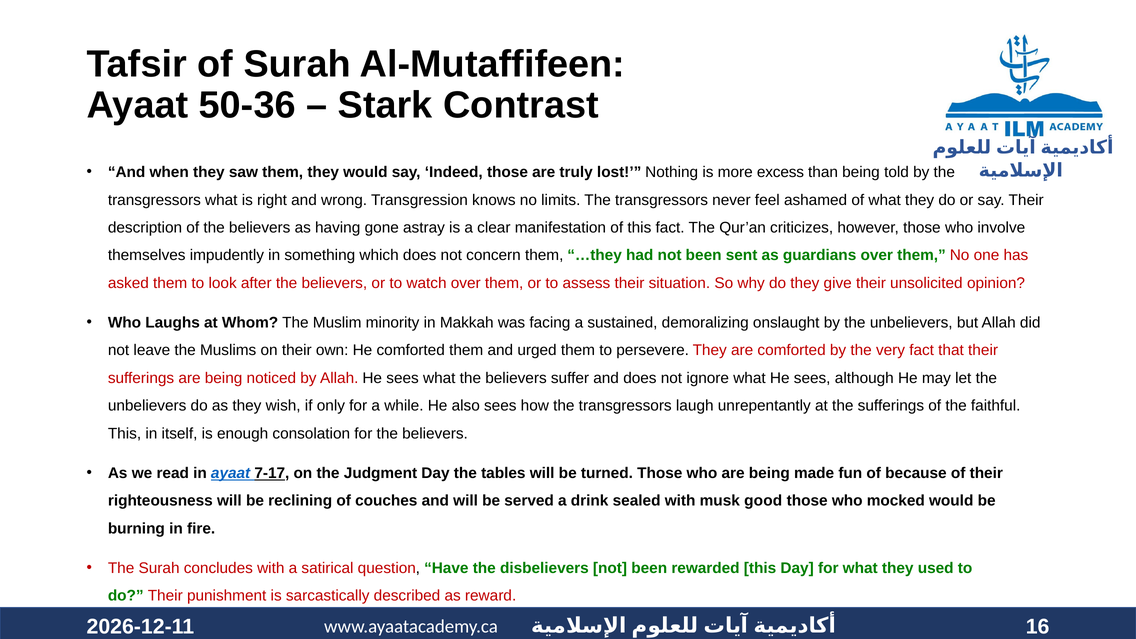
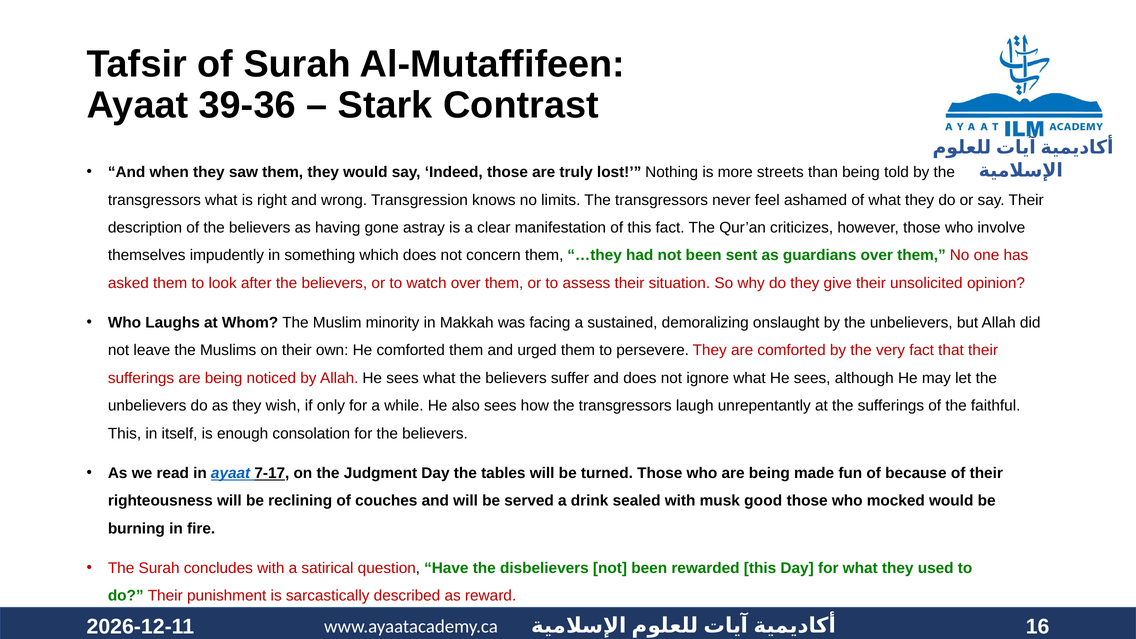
50-36: 50-36 -> 39-36 (247, 105)
excess: excess -> streets (780, 172)
